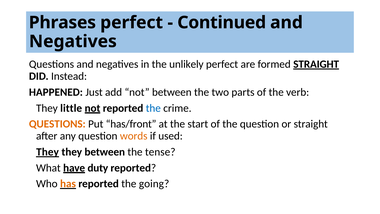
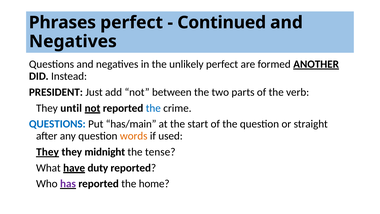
formed STRAIGHT: STRAIGHT -> ANOTHER (316, 64)
HAPPENED: HAPPENED -> PRESIDENT (56, 92)
little: little -> until (71, 108)
QUESTIONS colour: orange -> blue (57, 124)
has/front: has/front -> has/main (131, 124)
they between: between -> midnight (105, 152)
has colour: orange -> purple (68, 184)
going: going -> home (154, 184)
